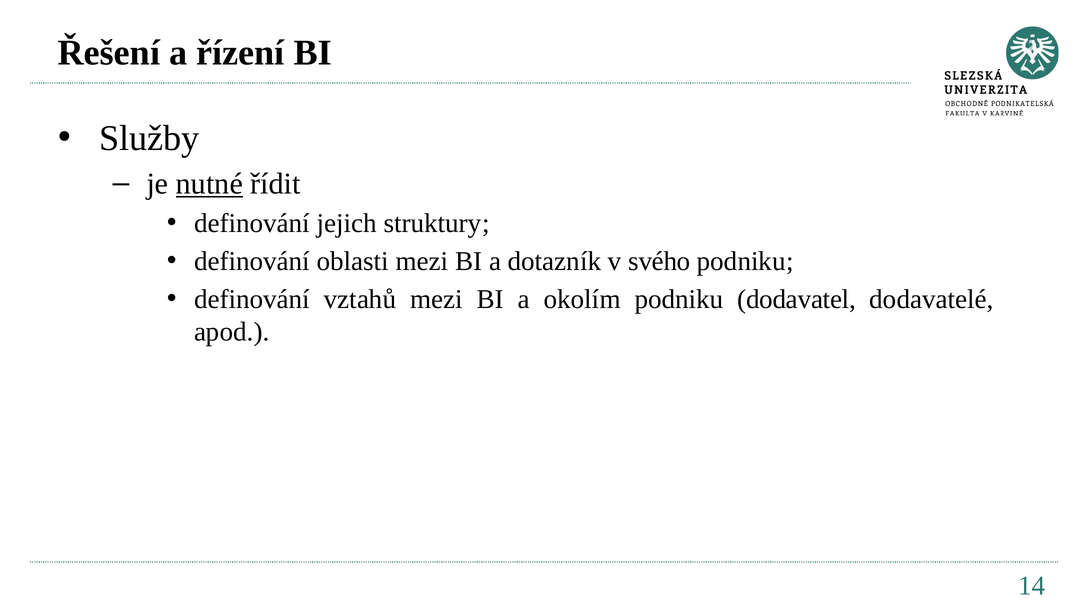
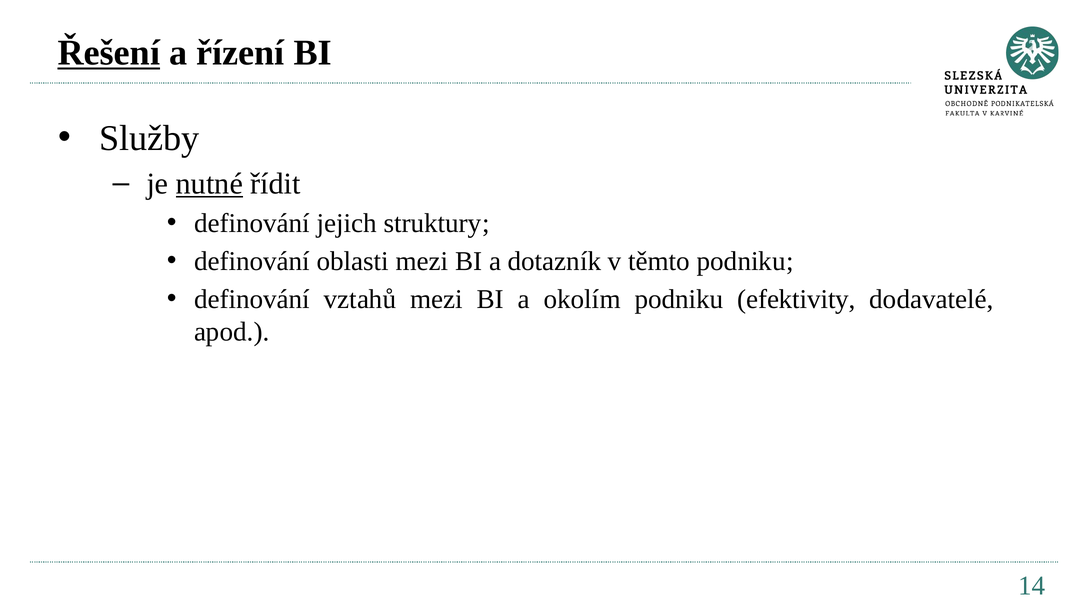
Řešení underline: none -> present (109, 53)
svého: svého -> těmto (659, 261)
dodavatel: dodavatel -> efektivity (797, 299)
